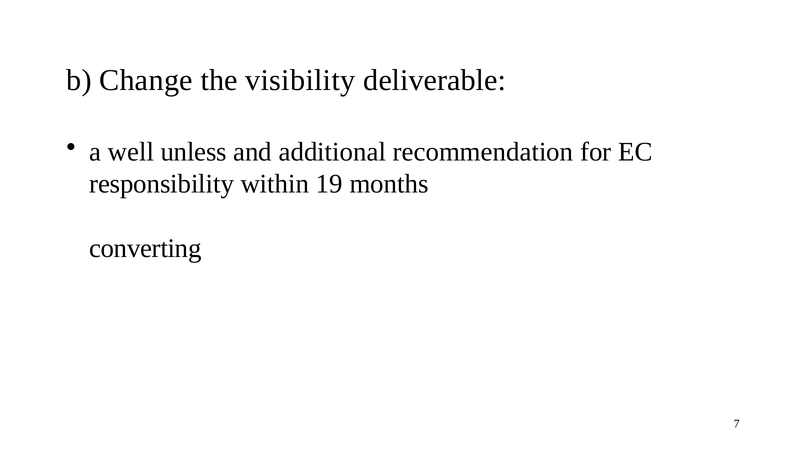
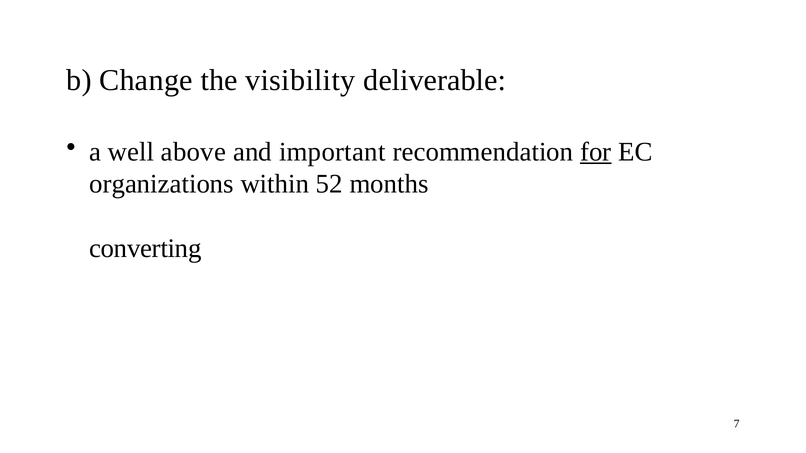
unless: unless -> above (193, 152)
additional: additional -> important (332, 152)
for underline: none -> present (596, 152)
responsibility: responsibility -> organizations (162, 184)
19: 19 -> 52 (329, 184)
